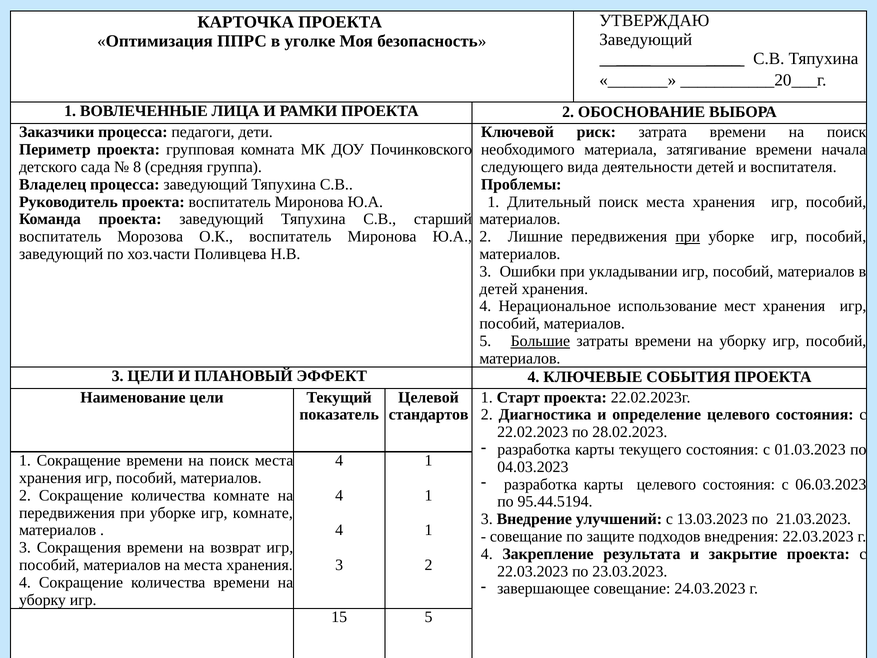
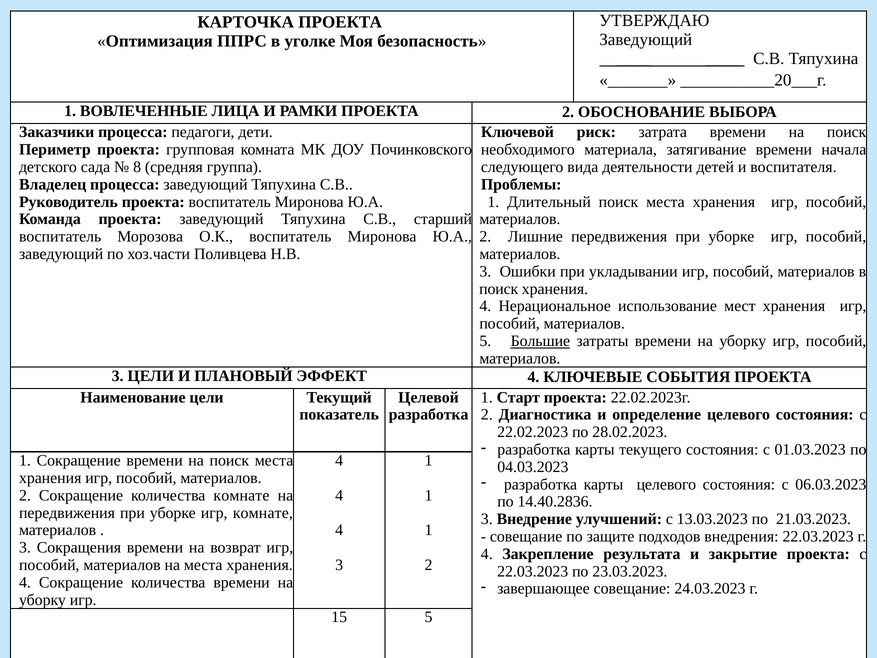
при underline: present -> none (688, 237)
детей: детей -> поиск (499, 289)
стандартов: стандартов -> разработка (429, 415)
95.44.5194: 95.44.5194 -> 14.40.2836 (555, 502)
